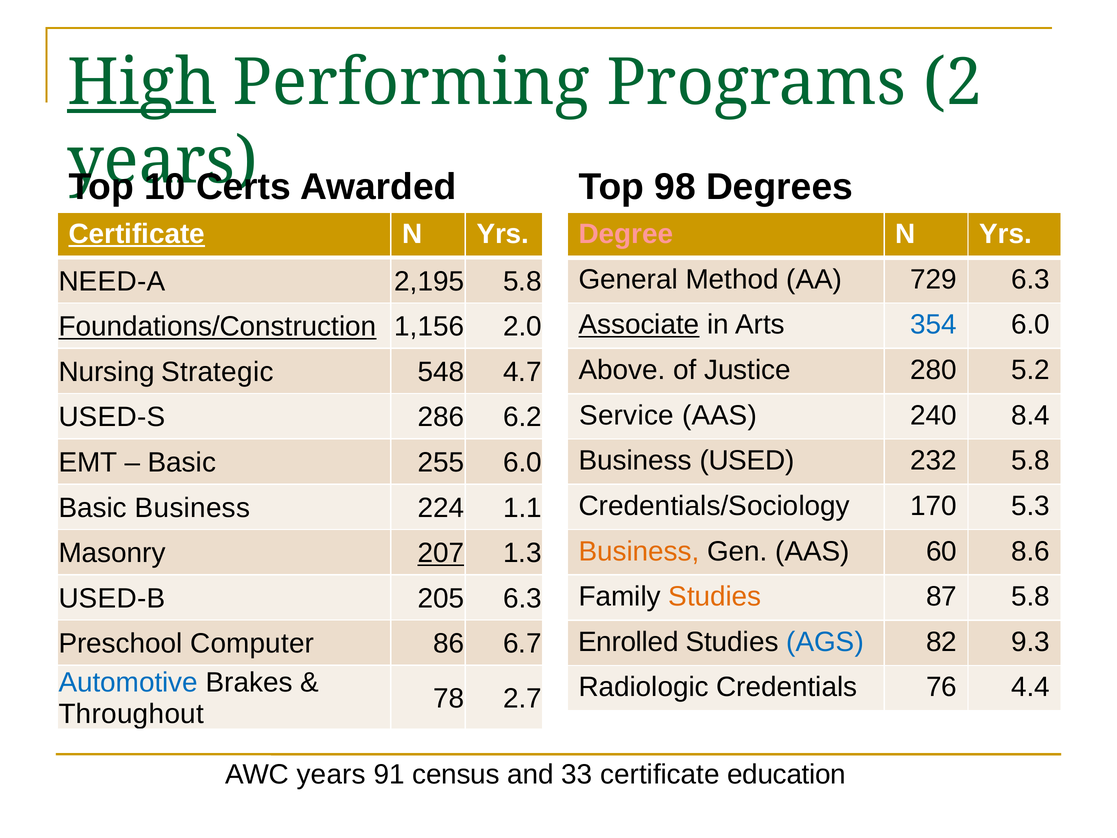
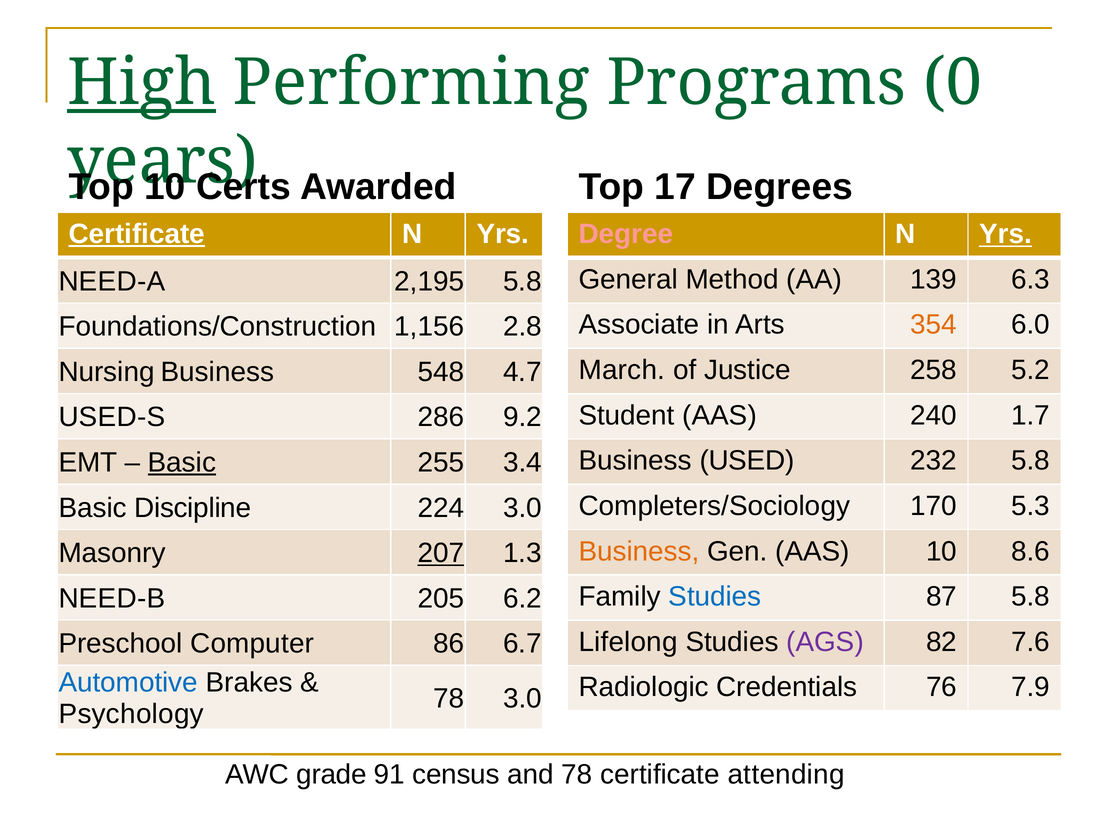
2: 2 -> 0 (953, 83)
98: 98 -> 17 (675, 187)
Yrs underline: none -> present (1006, 234)
729: 729 -> 139 (934, 279)
Associate underline: present -> none (639, 325)
354 colour: blue -> orange (934, 325)
Foundations/Construction underline: present -> none (217, 327)
2.0: 2.0 -> 2.8 (522, 327)
Above: Above -> March (622, 370)
280: 280 -> 258 (934, 370)
Nursing Strategic: Strategic -> Business (217, 372)
Service: Service -> Student (627, 415)
8.4: 8.4 -> 1.7 (1031, 415)
6.2: 6.2 -> 9.2 (522, 417)
Basic underline: none -> present (182, 462)
255 6.0: 6.0 -> 3.4 (522, 462)
Credentials/Sociology: Credentials/Sociology -> Completers/Sociology (714, 506)
Basic Business: Business -> Discipline (193, 508)
224 1.1: 1.1 -> 3.0 (522, 508)
AAS 60: 60 -> 10 (942, 551)
Studies colour: orange -> blue (715, 596)
USED-B: USED-B -> NEED-B (112, 598)
205 6.3: 6.3 -> 6.2 (522, 598)
Enrolled: Enrolled -> Lifelong (628, 642)
AGS colour: blue -> purple (825, 642)
9.3: 9.3 -> 7.6 (1031, 642)
4.4: 4.4 -> 7.9 (1031, 687)
78 2.7: 2.7 -> 3.0 (522, 698)
Throughout: Throughout -> Psychology (131, 714)
AWC years: years -> grade (332, 774)
and 33: 33 -> 78 (577, 774)
education: education -> attending (786, 774)
